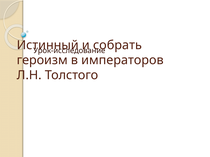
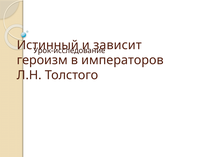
собрать: собрать -> зависит (117, 45)
